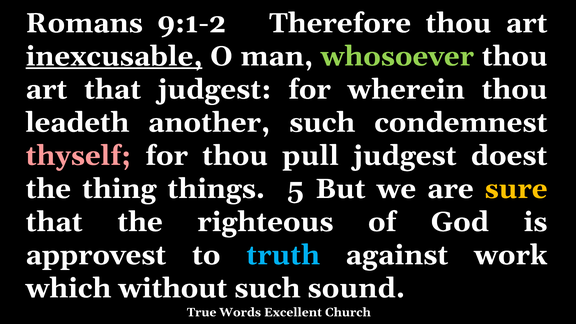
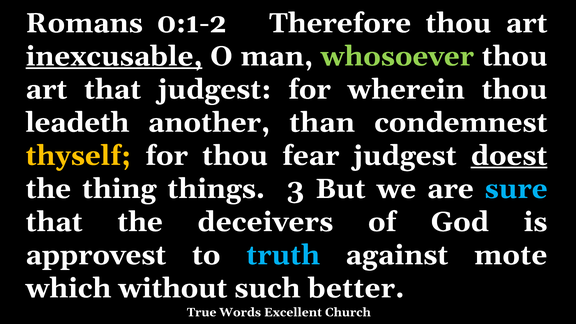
9:1-2: 9:1-2 -> 0:1-2 (192, 23)
another such: such -> than (322, 123)
thyself colour: pink -> yellow (78, 156)
pull: pull -> fear (311, 156)
doest underline: none -> present (509, 156)
5: 5 -> 3 (296, 189)
sure colour: yellow -> light blue (516, 189)
righteous: righteous -> deceivers (265, 222)
work: work -> mote (511, 255)
sound: sound -> better (356, 288)
